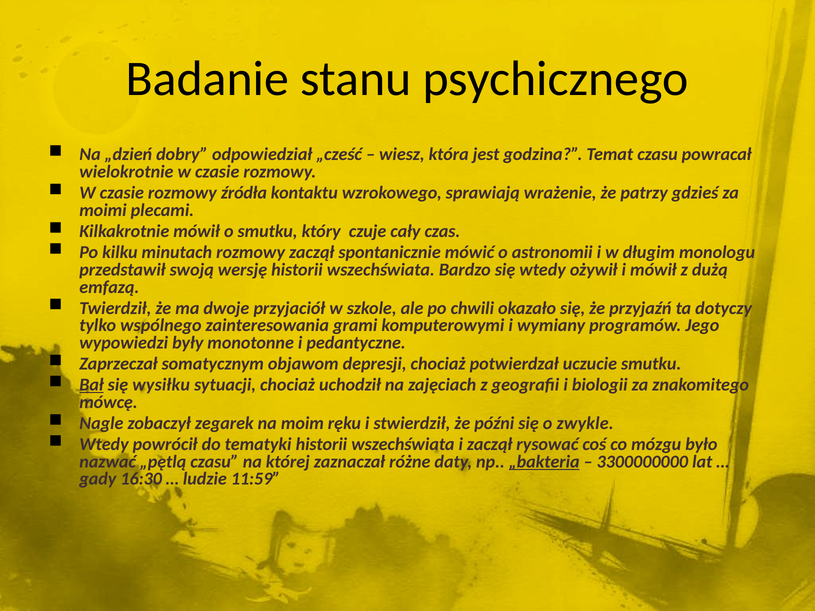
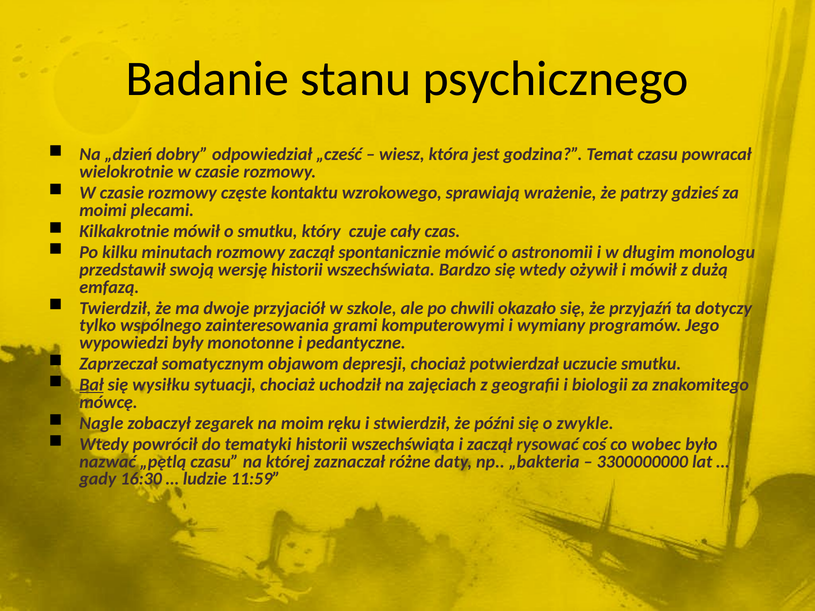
źródła: źródła -> częste (244, 193)
mózgu: mózgu -> wobec (656, 444)
„bakteria underline: present -> none (544, 462)
